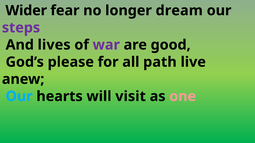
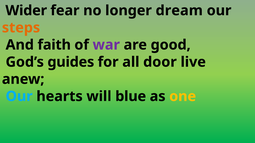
steps colour: purple -> orange (21, 28)
lives: lives -> faith (54, 45)
please: please -> guides (71, 62)
path: path -> door (160, 62)
visit: visit -> blue (131, 97)
one colour: pink -> yellow (183, 97)
